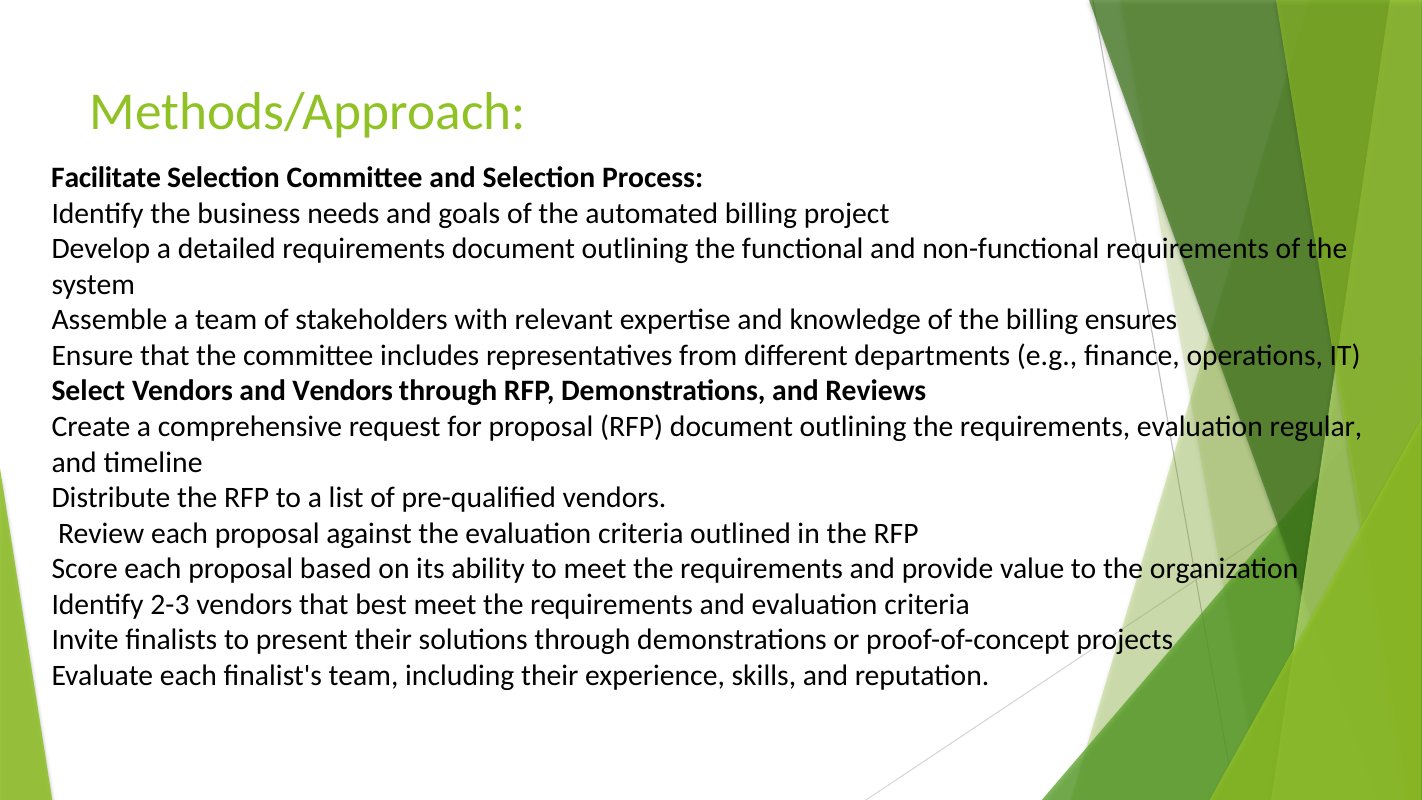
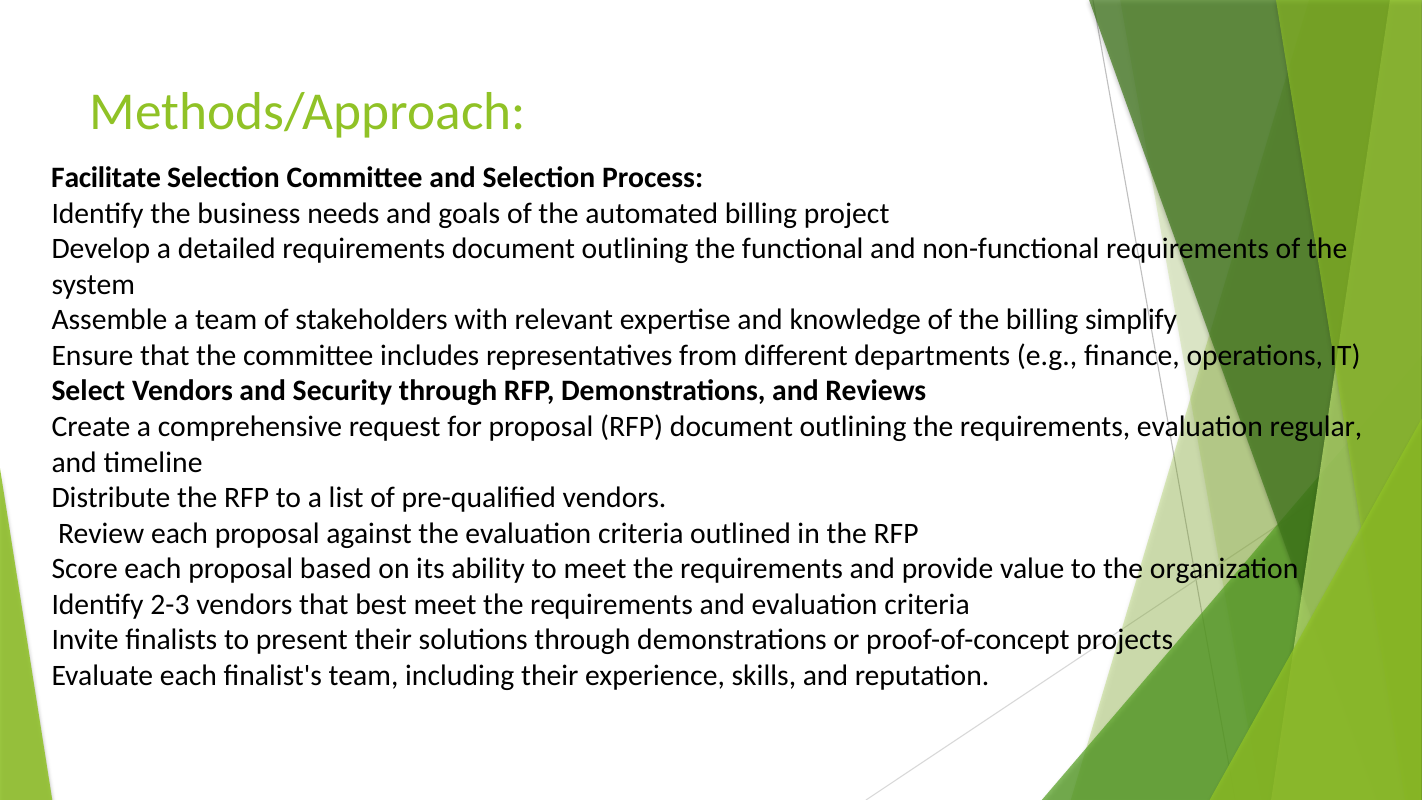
ensures: ensures -> simplify (1131, 320)
and Vendors: Vendors -> Security (342, 391)
